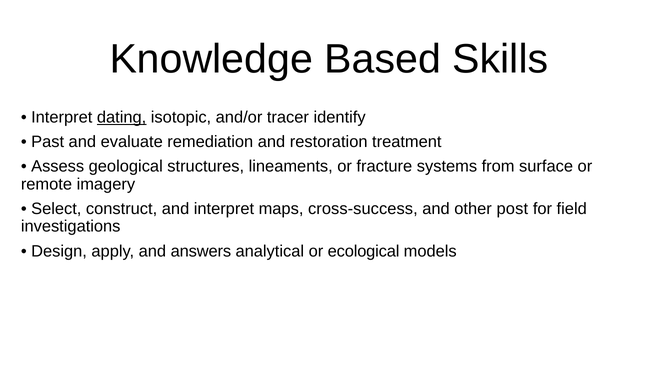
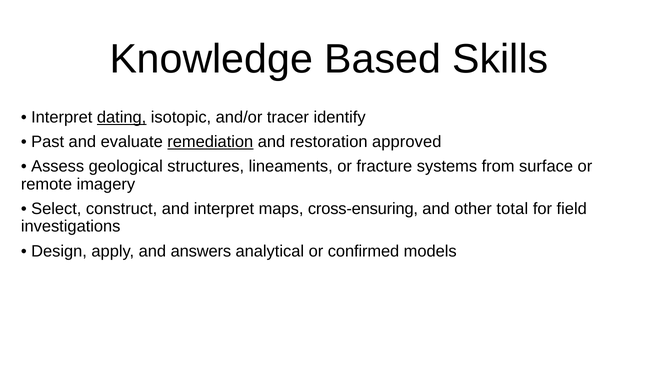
remediation underline: none -> present (210, 142)
treatment: treatment -> approved (407, 142)
cross-success: cross-success -> cross-ensuring (363, 209)
post: post -> total (512, 209)
ecological: ecological -> confirmed (364, 251)
